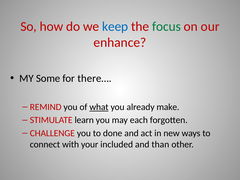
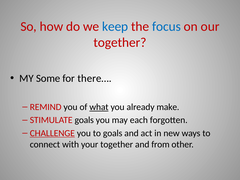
focus colour: green -> blue (166, 27)
enhance: enhance -> together (120, 43)
STIMULATE learn: learn -> goals (84, 120)
CHALLENGE underline: none -> present (52, 133)
to done: done -> goals (113, 133)
your included: included -> together (117, 144)
than: than -> from (160, 144)
